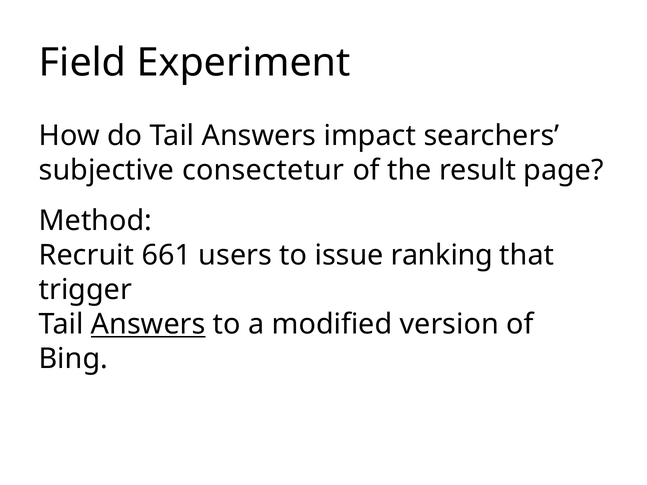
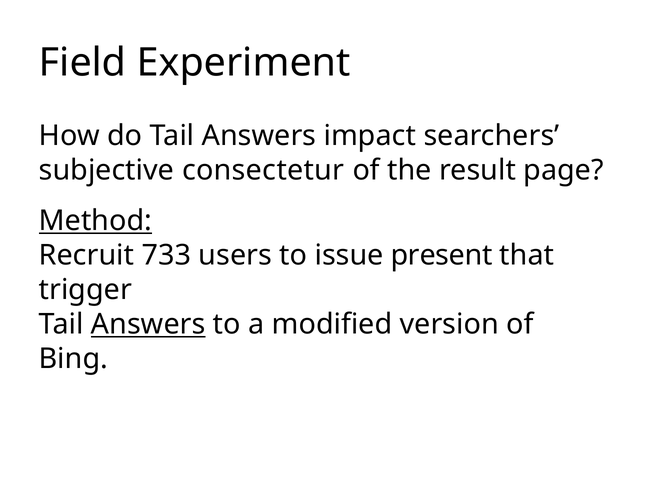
Method underline: none -> present (95, 221)
661: 661 -> 733 (166, 255)
ranking: ranking -> present (442, 255)
